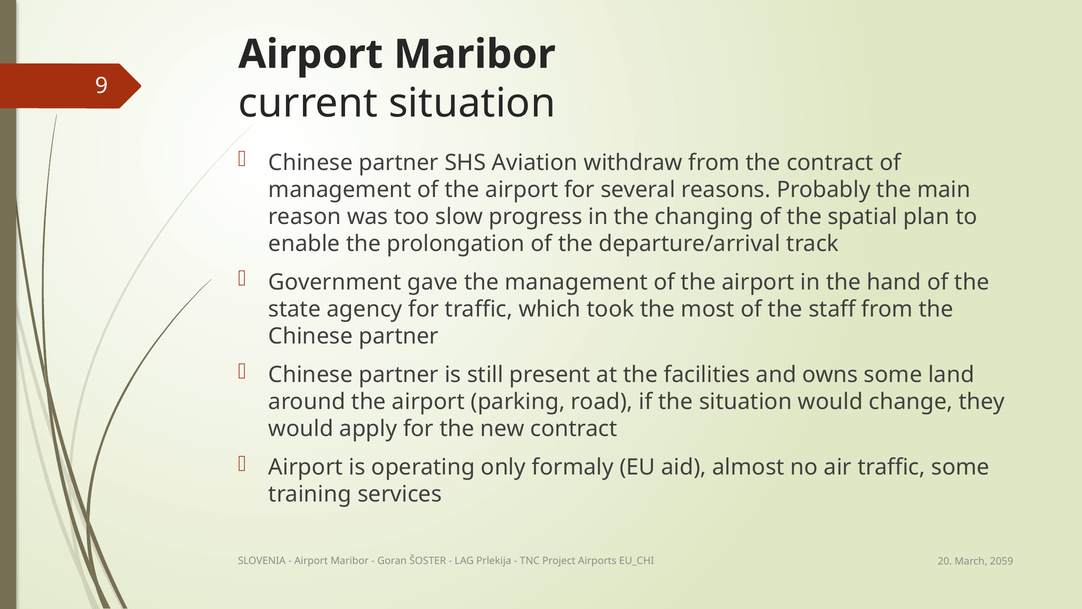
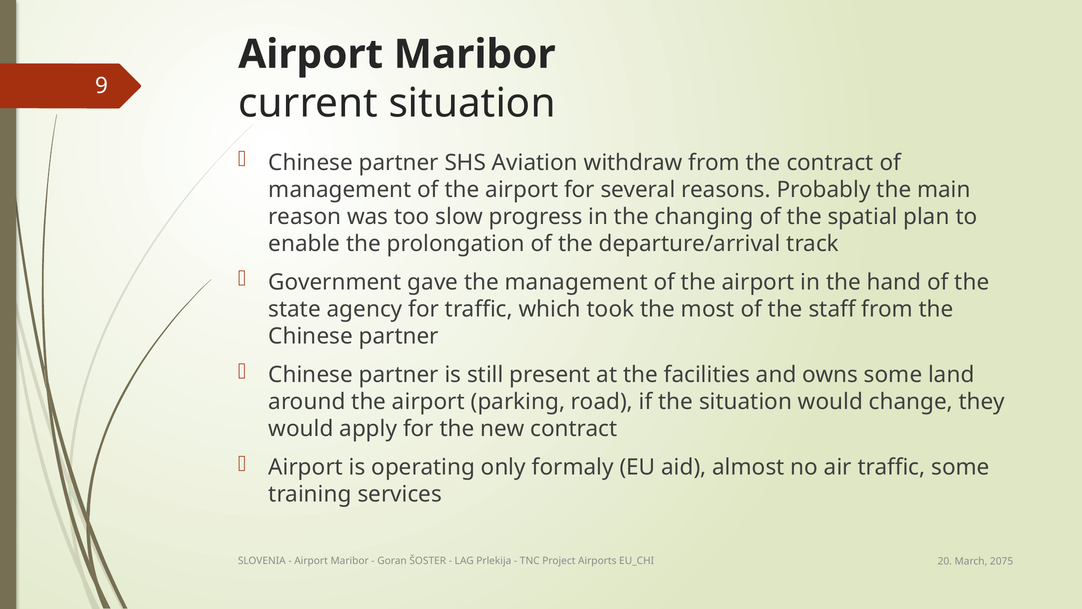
2059: 2059 -> 2075 (1002, 561)
